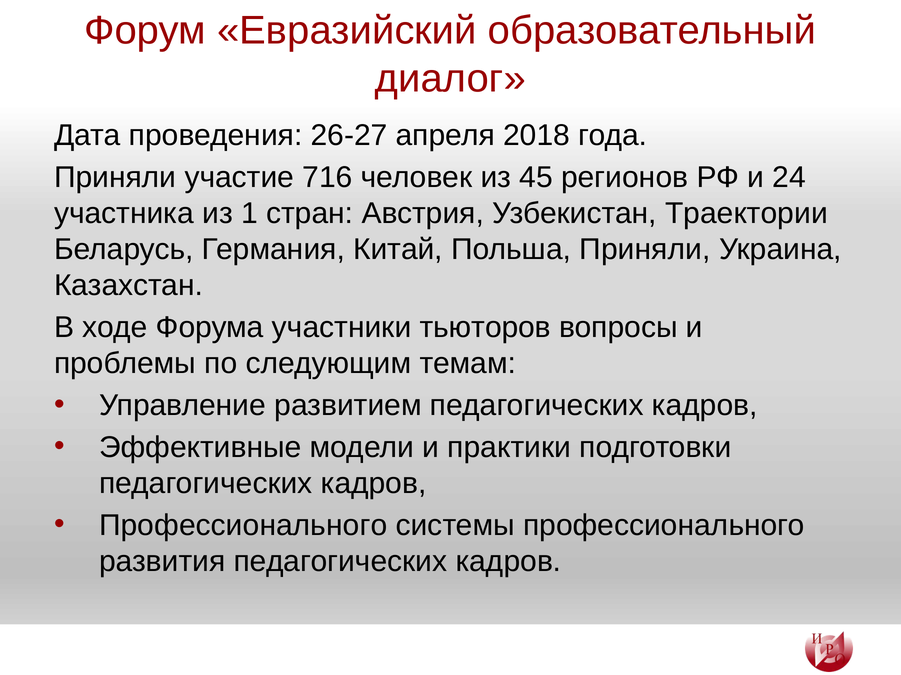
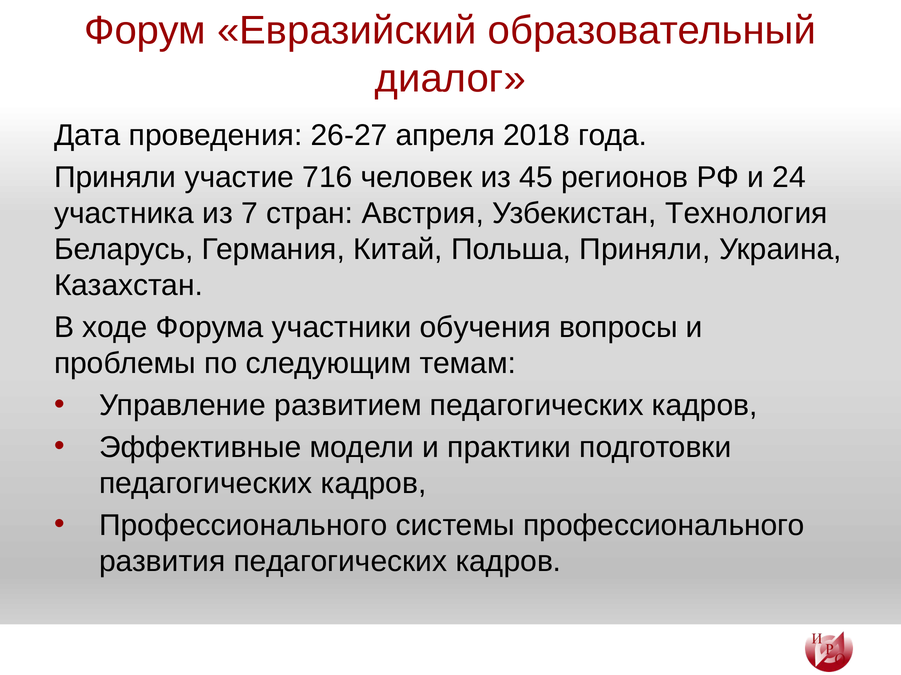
1: 1 -> 7 (249, 214)
Траектории: Траектории -> Технология (746, 214)
тьюторов: тьюторов -> обучения (485, 328)
